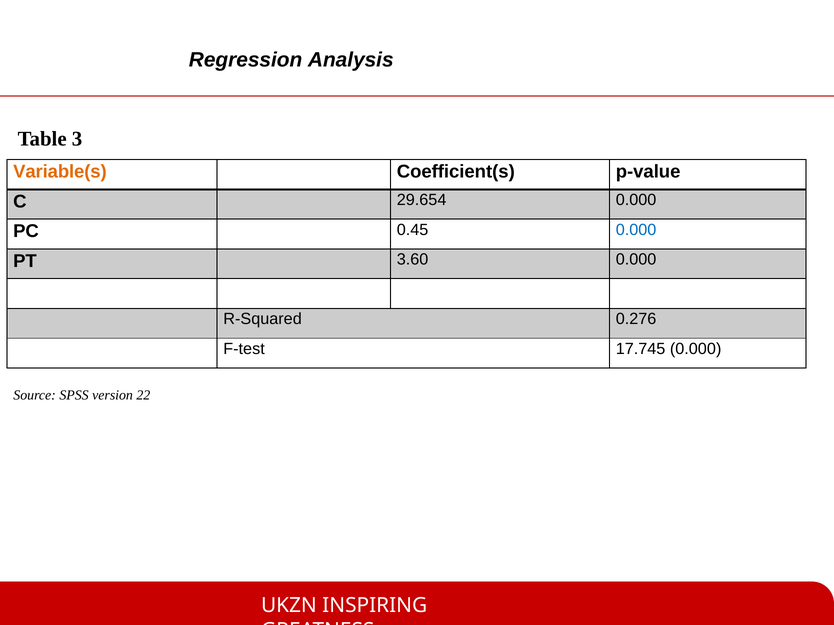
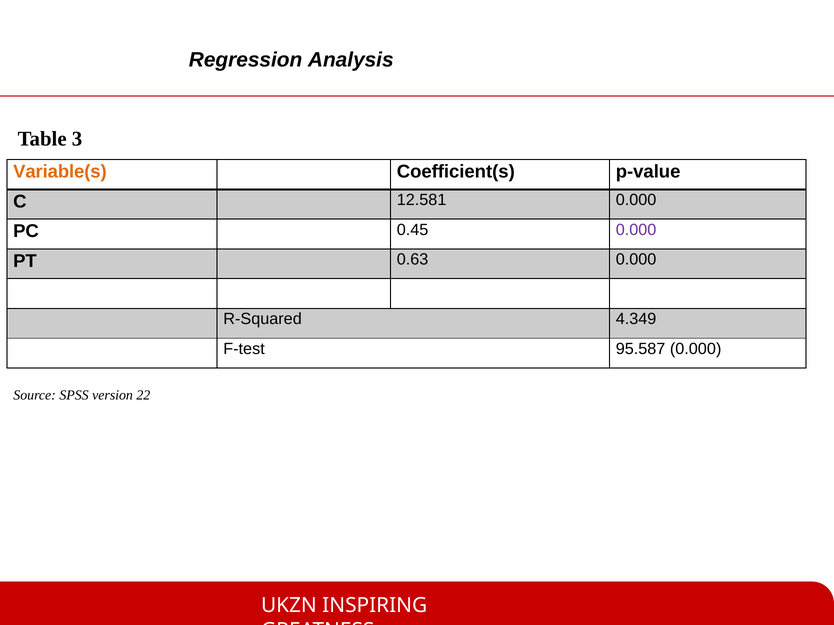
29.654: 29.654 -> 12.581 (422, 200)
0.000 colour: blue -> purple (636, 230)
3.60: 3.60 -> 0.63 (413, 260)
0.276: 0.276 -> 4.349 (636, 319)
17.745: 17.745 -> 95.587 (641, 349)
